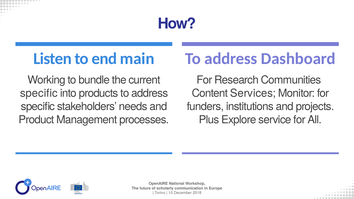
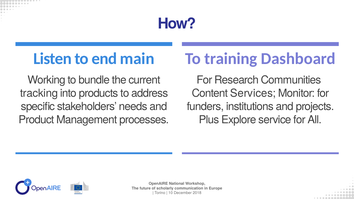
address: address -> training (231, 59)
specific: specific -> tracking (39, 93)
